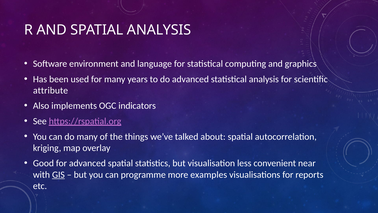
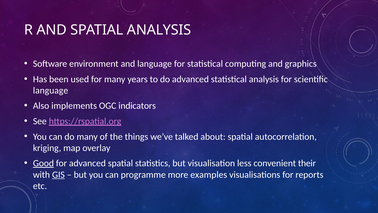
attribute: attribute -> language (51, 90)
Good underline: none -> present (43, 163)
near: near -> their (307, 163)
